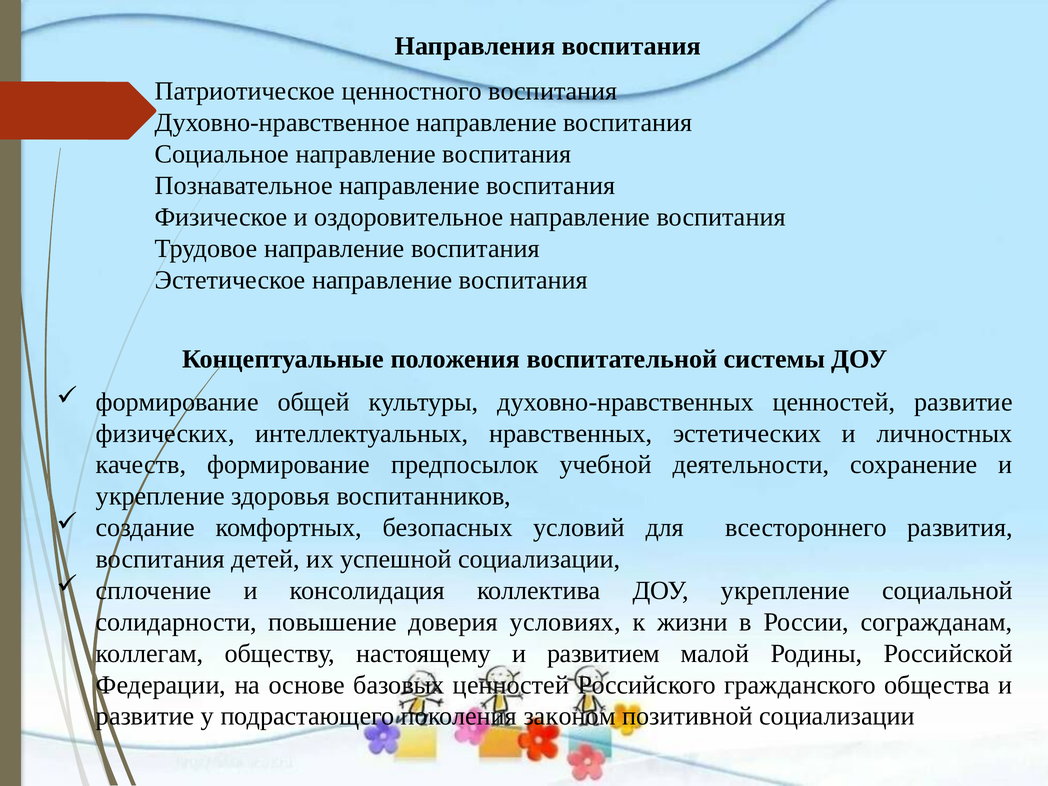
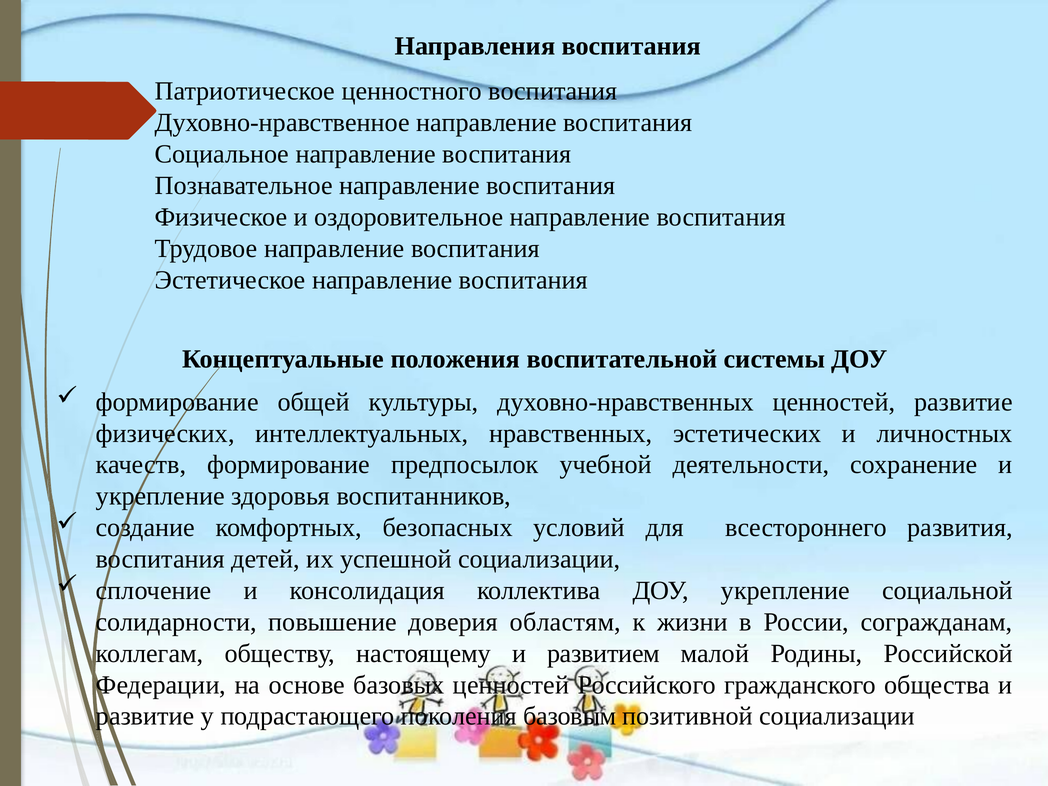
условиях: условиях -> областям (565, 622)
законом: законом -> базовым (570, 716)
